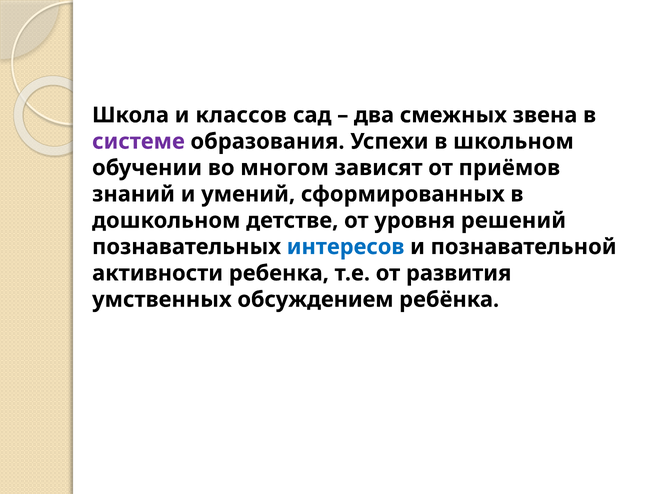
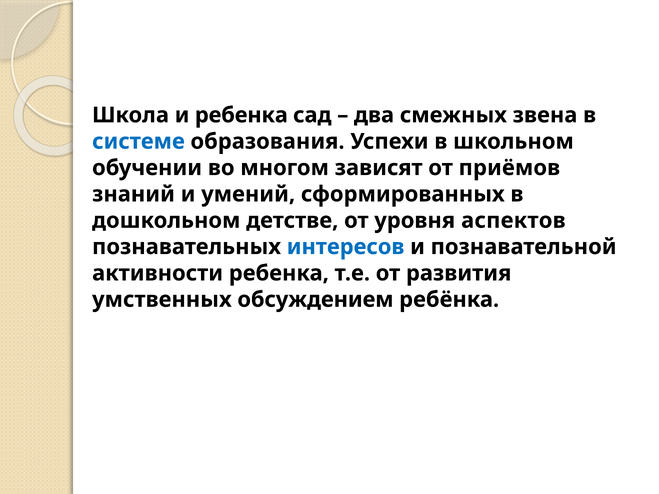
и классов: классов -> ребенка (241, 115)
системе colour: purple -> blue (138, 142)
решений: решений -> аспектов (513, 221)
